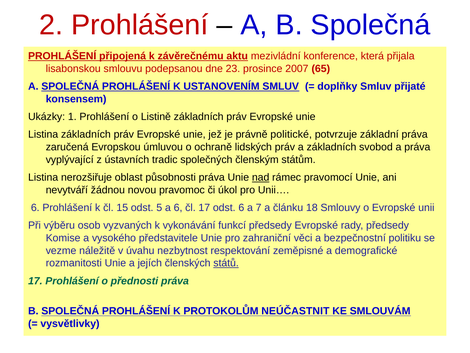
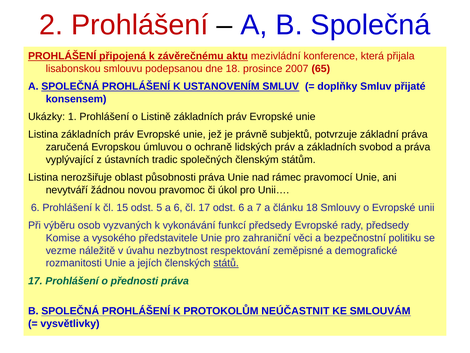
dne 23: 23 -> 18 (233, 69)
politické: politické -> subjektů (291, 134)
nad underline: present -> none (261, 177)
